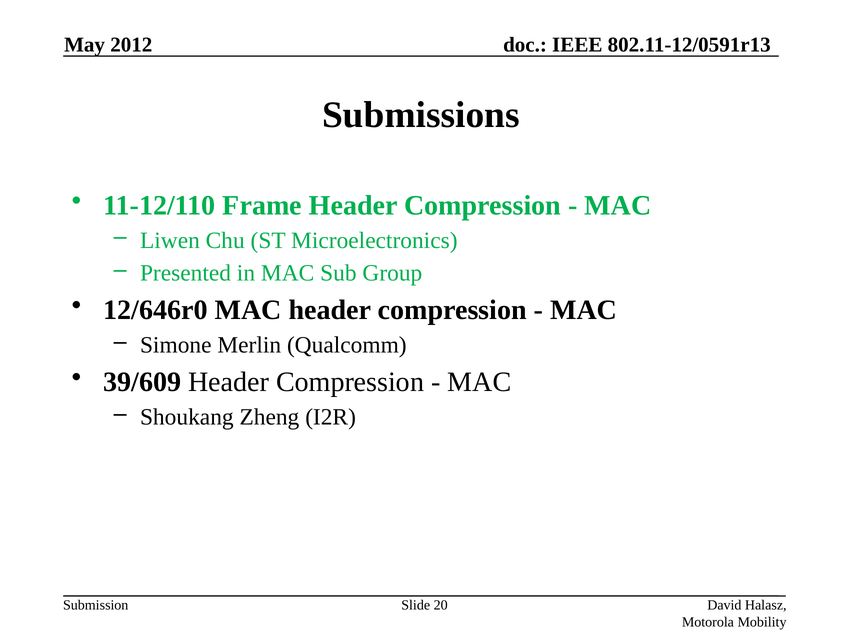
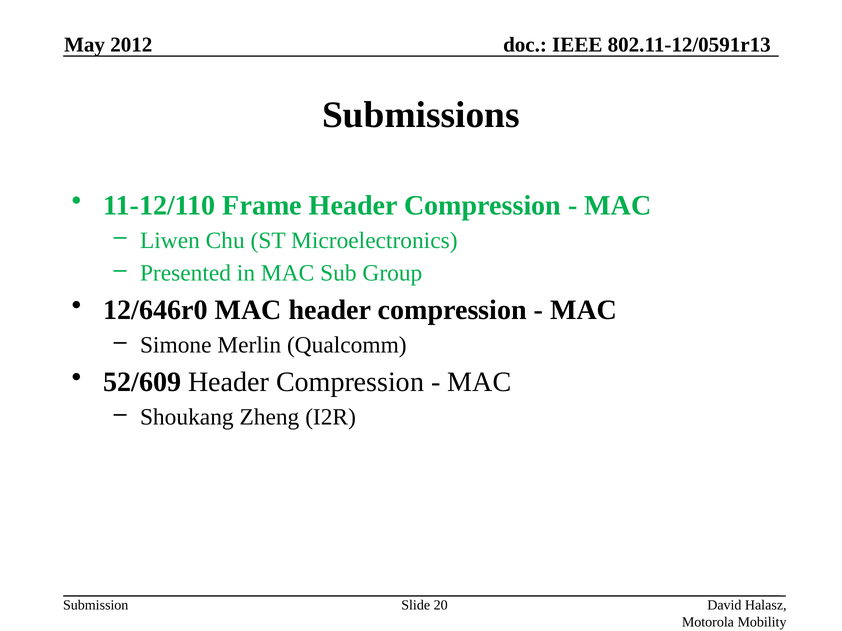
39/609: 39/609 -> 52/609 (142, 382)
